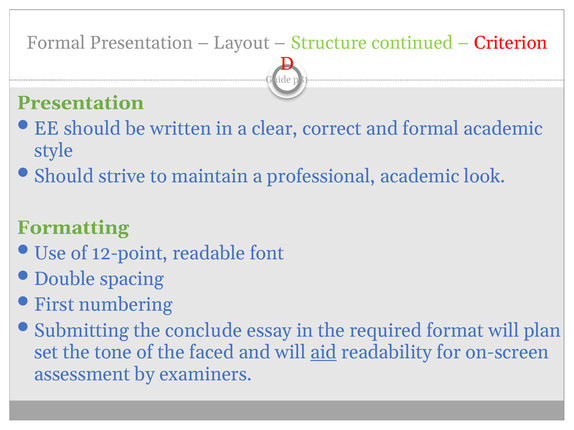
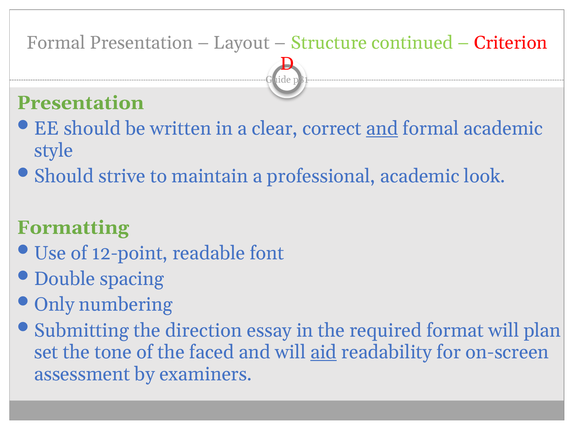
and underline: none -> present (382, 129)
First: First -> Only (54, 305)
conclude: conclude -> direction (204, 331)
